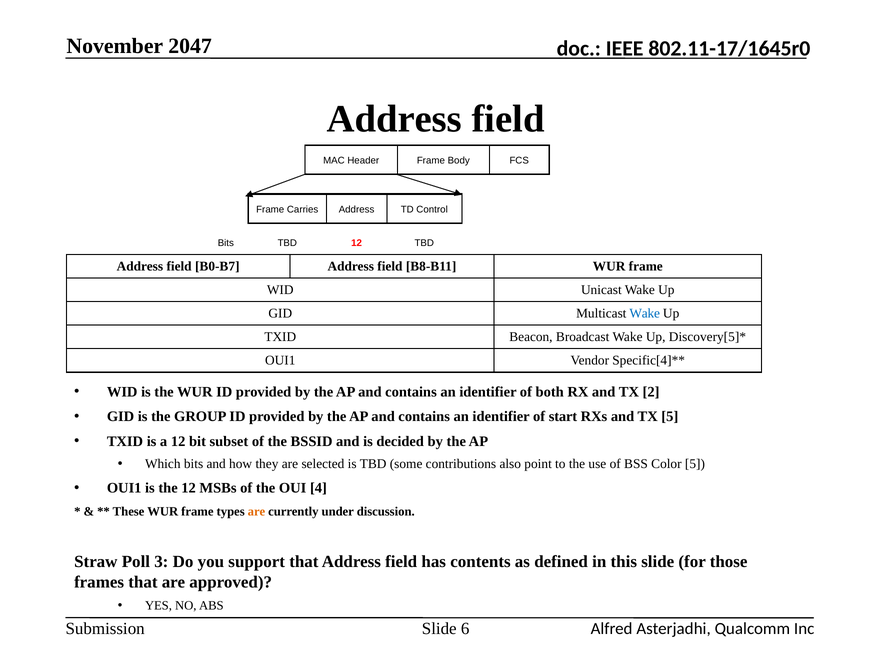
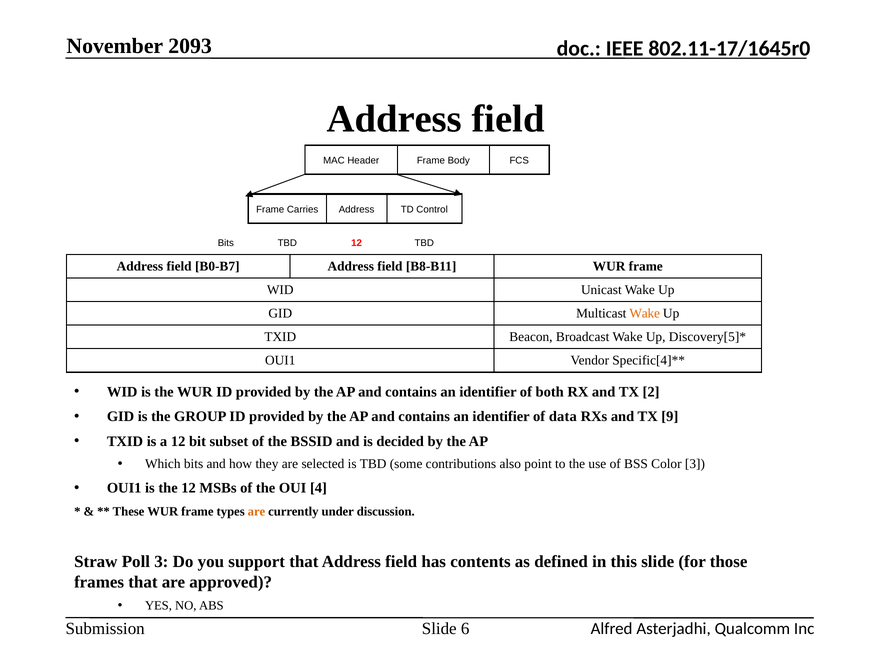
2047: 2047 -> 2093 (190, 46)
Wake colour: blue -> orange (645, 313)
start: start -> data (563, 417)
TX 5: 5 -> 9 (670, 417)
Color 5: 5 -> 3 (695, 464)
